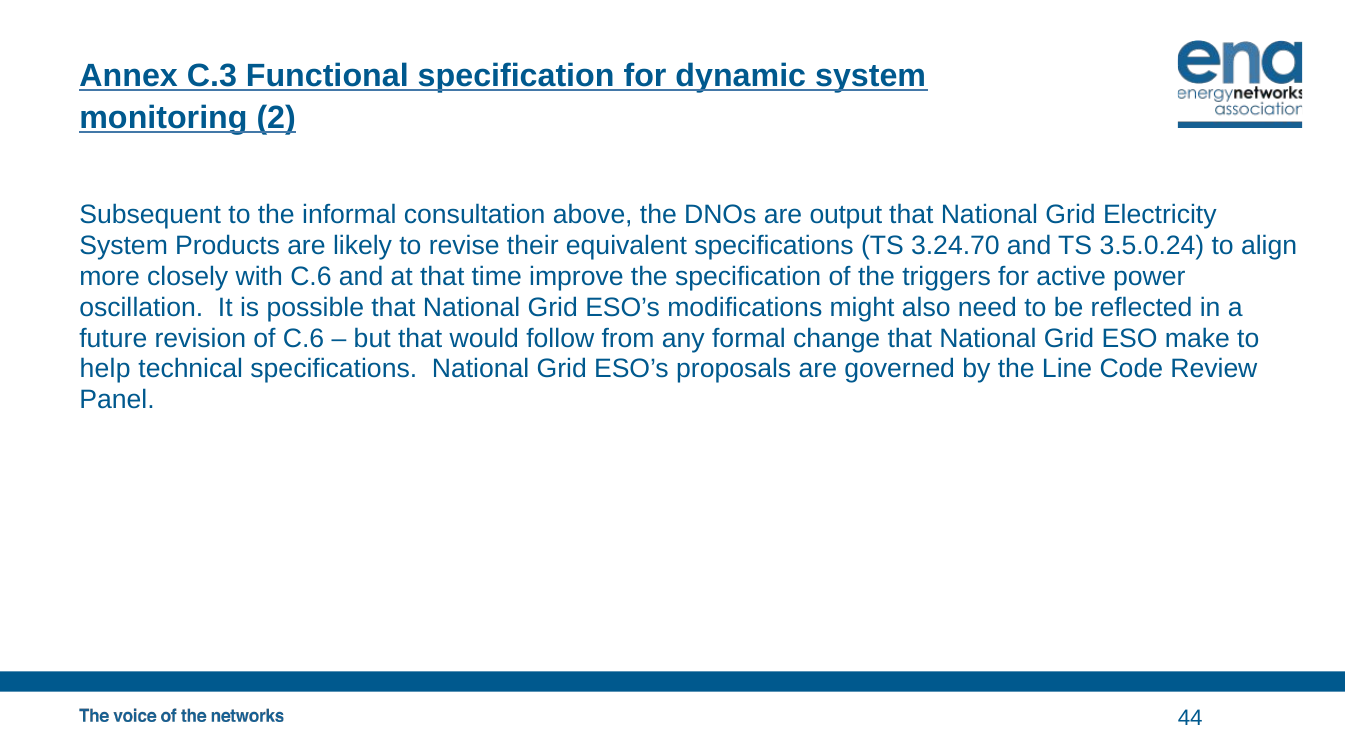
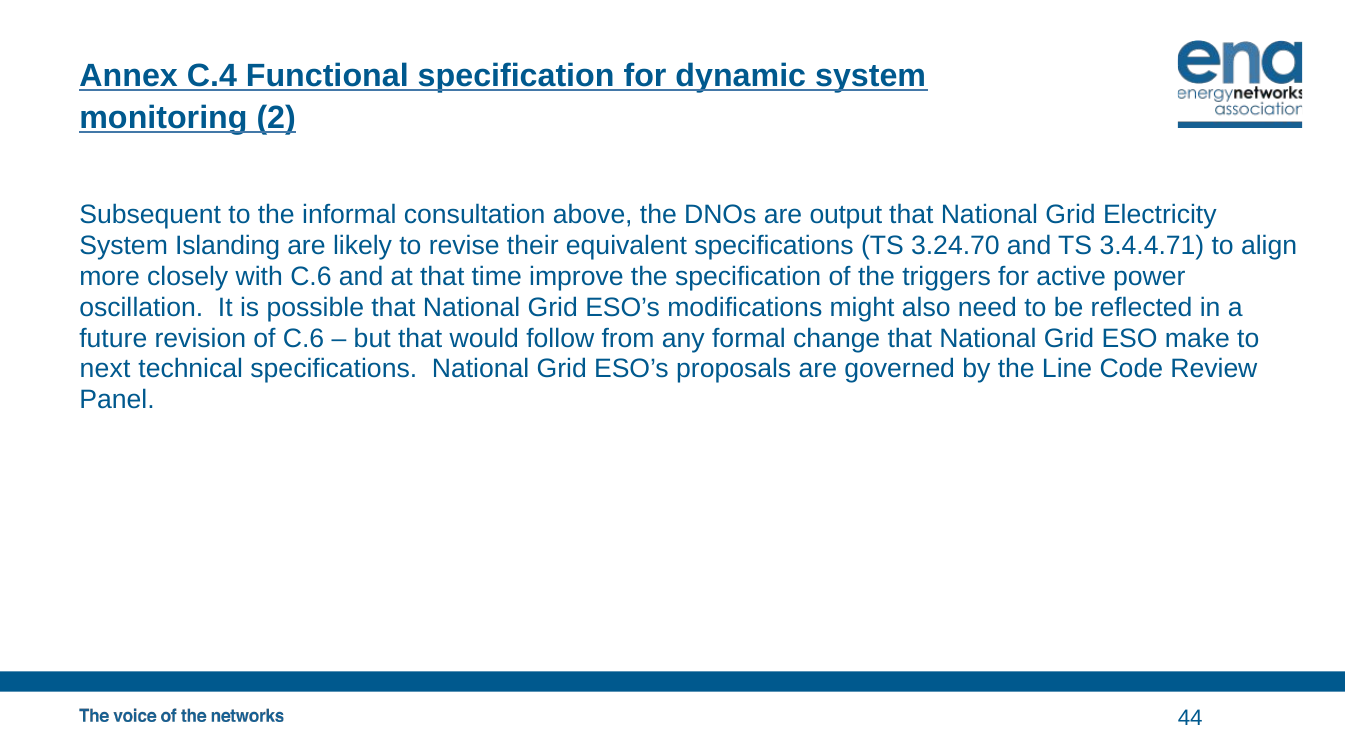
C.3: C.3 -> C.4 (212, 76)
Products: Products -> Islanding (228, 246)
3.5.0.24: 3.5.0.24 -> 3.4.4.71 (1152, 246)
help: help -> next (105, 369)
